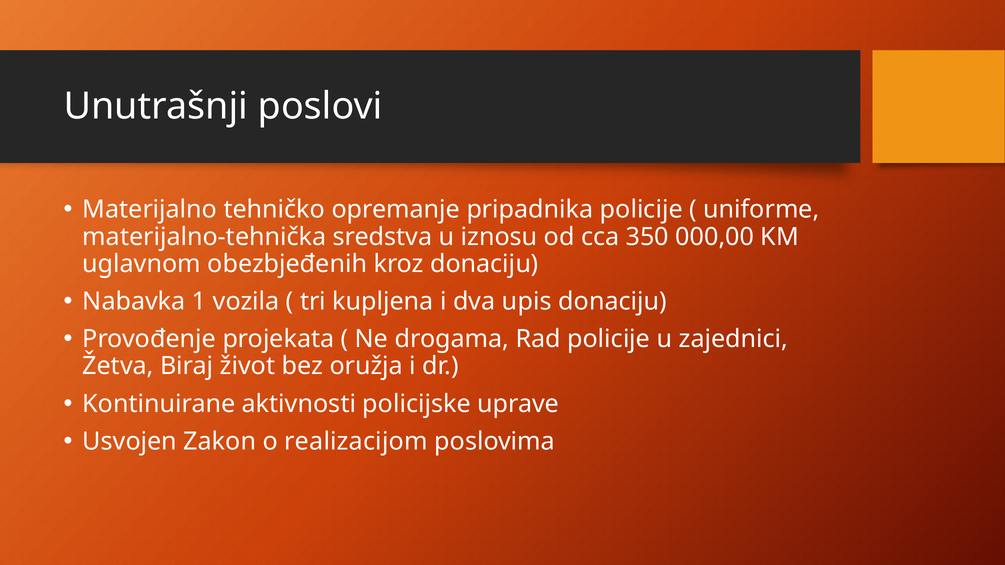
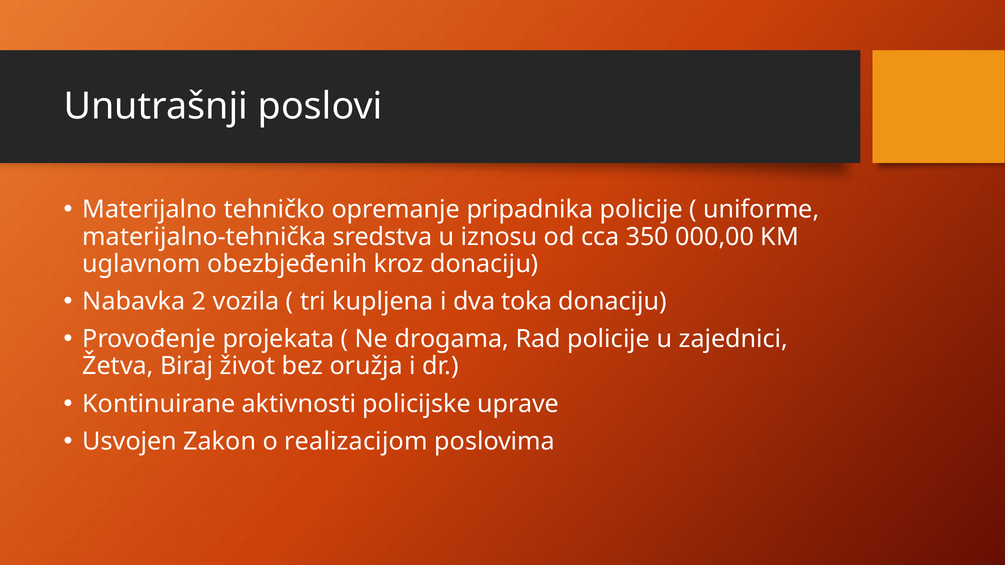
1: 1 -> 2 (199, 302)
upis: upis -> toka (527, 302)
